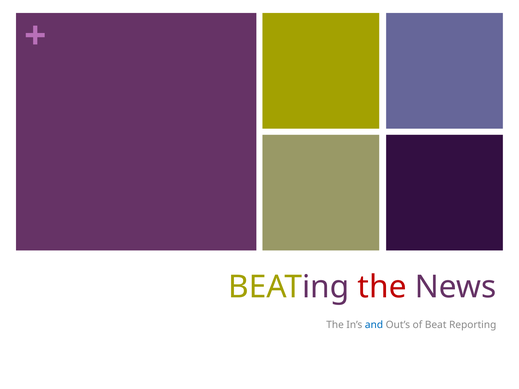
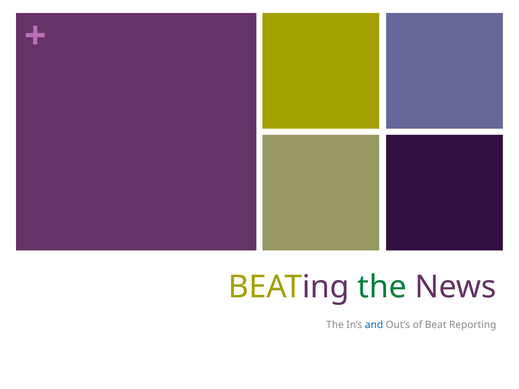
the colour: red -> green (382, 287)
